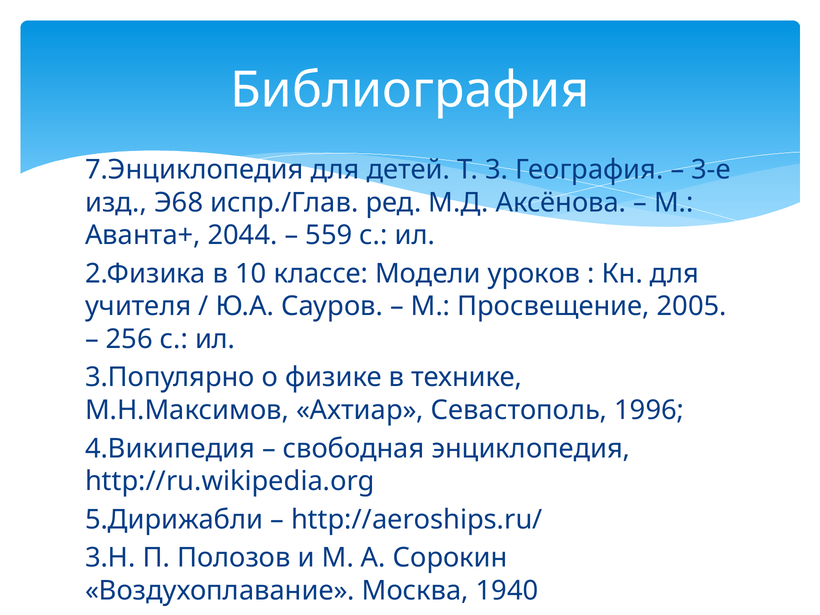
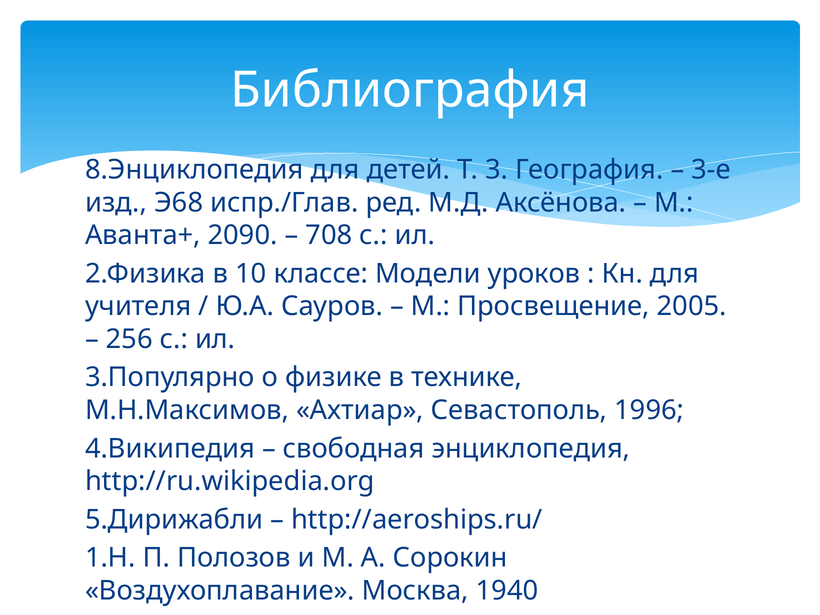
7.Энциклопедия: 7.Энциклопедия -> 8.Энциклопедия (194, 170)
2044: 2044 -> 2090 (243, 235)
559: 559 -> 708 (329, 235)
3.Н: 3.Н -> 1.Н (110, 558)
